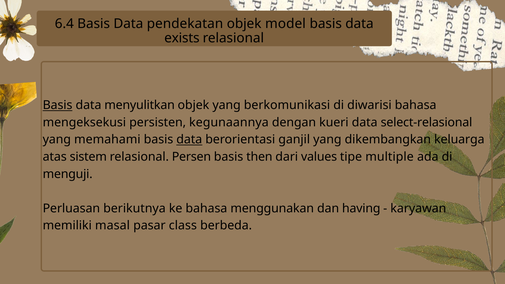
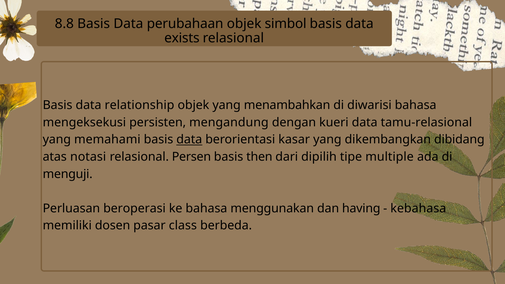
6.4: 6.4 -> 8.8 (64, 24)
pendekatan: pendekatan -> perubahaan (185, 24)
model: model -> simbol (286, 24)
Basis underline: present -> none (58, 105)
menyulitkan: menyulitkan -> relationship (139, 105)
berkomunikasi: berkomunikasi -> menambahkan (287, 105)
kegunaannya: kegunaannya -> mengandung (229, 122)
select-relasional: select-relasional -> tamu-relasional (426, 122)
ganjil: ganjil -> kasar (294, 140)
keluarga: keluarga -> dibidang (459, 140)
sistem: sistem -> notasi (88, 157)
values: values -> dipilih (319, 157)
berikutnya: berikutnya -> beroperasi (134, 208)
karyawan: karyawan -> kebahasa (418, 208)
masal: masal -> dosen (113, 226)
